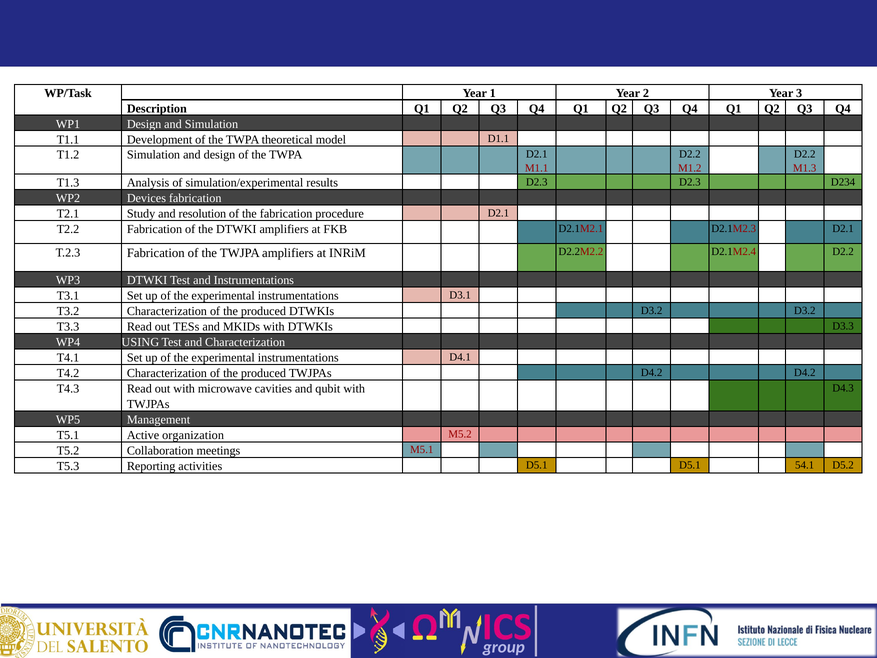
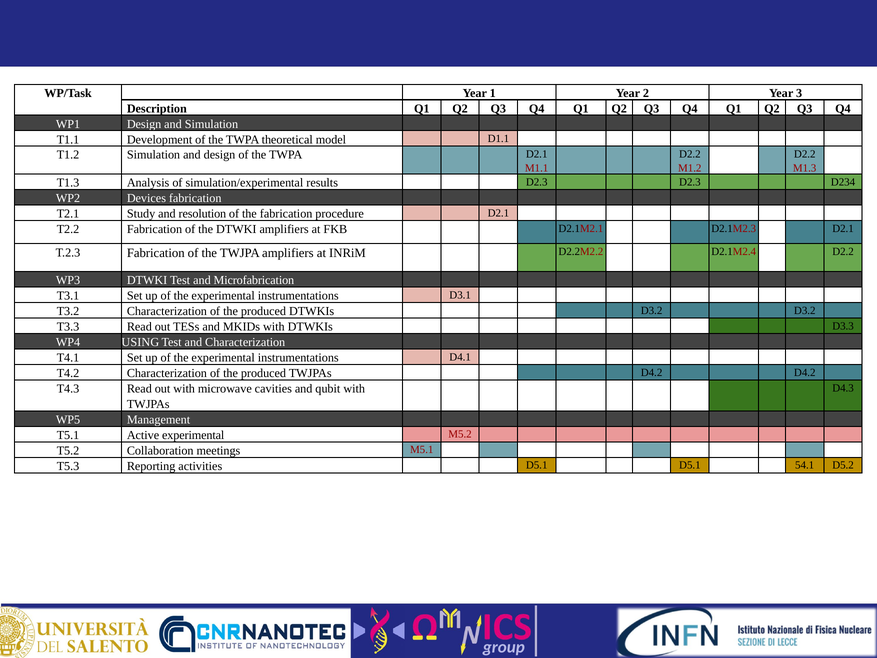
and Instrumentations: Instrumentations -> Microfabrication (254, 280)
Active organization: organization -> experimental (193, 435)
